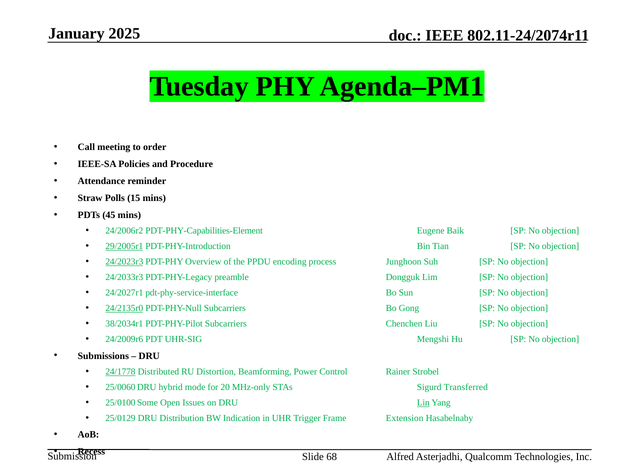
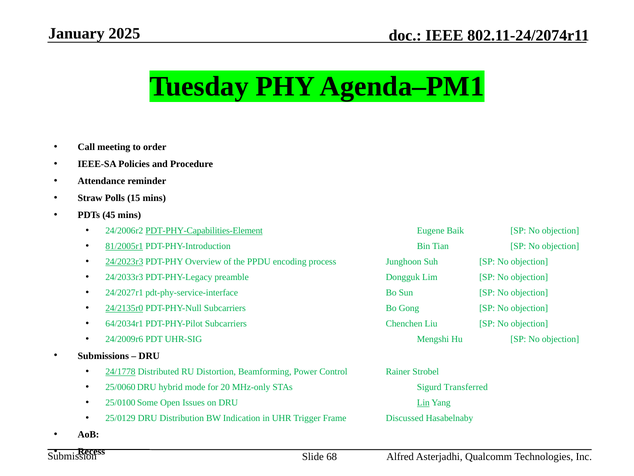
PDT-PHY-Capabilities-Element underline: none -> present (204, 230)
29/2005r1: 29/2005r1 -> 81/2005r1 (124, 246)
38/2034r1: 38/2034r1 -> 64/2034r1 (124, 323)
Extension: Extension -> Discussed (405, 418)
